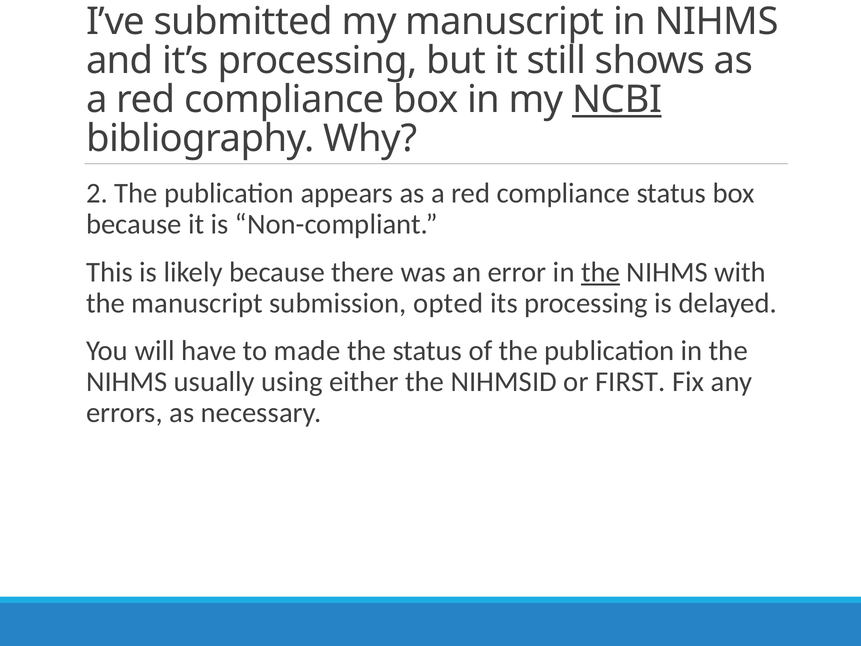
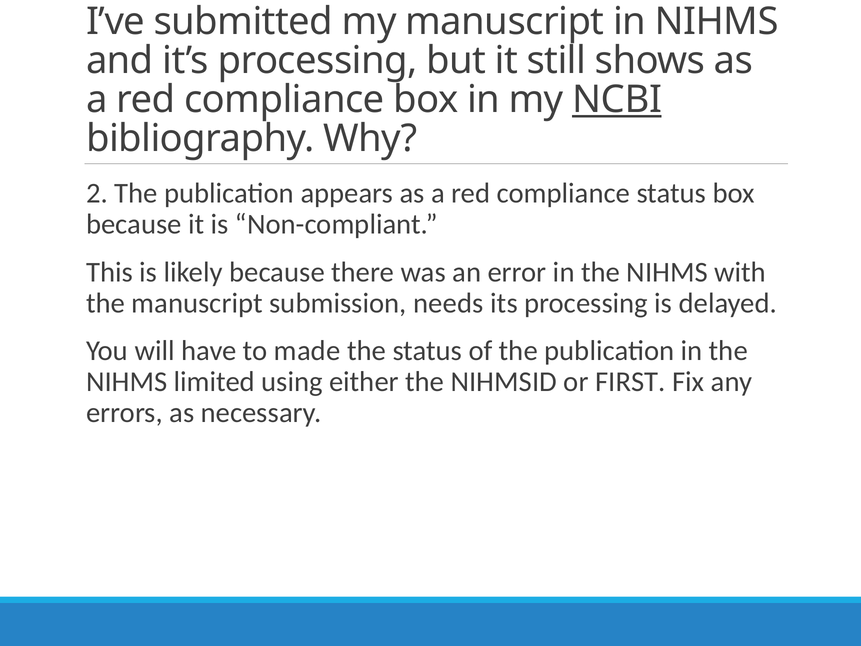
the underline: present -> none (601, 272)
opted: opted -> needs (448, 303)
usually: usually -> limited (214, 382)
